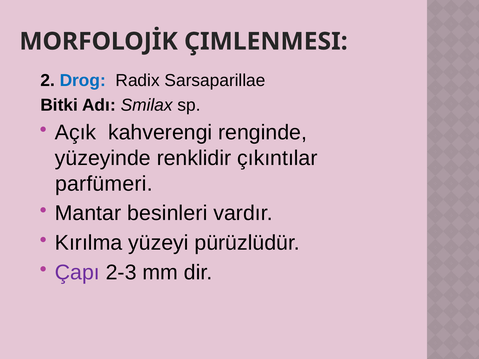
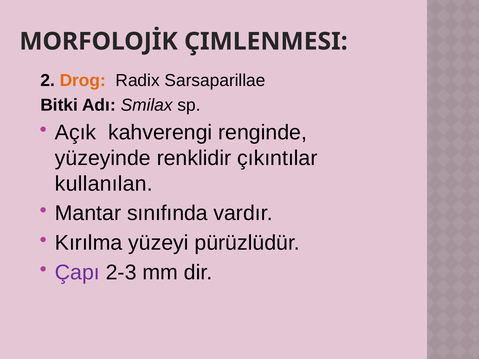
Drog colour: blue -> orange (83, 80)
parfümeri: parfümeri -> kullanılan (104, 184)
besinleri: besinleri -> sınıfında (167, 213)
